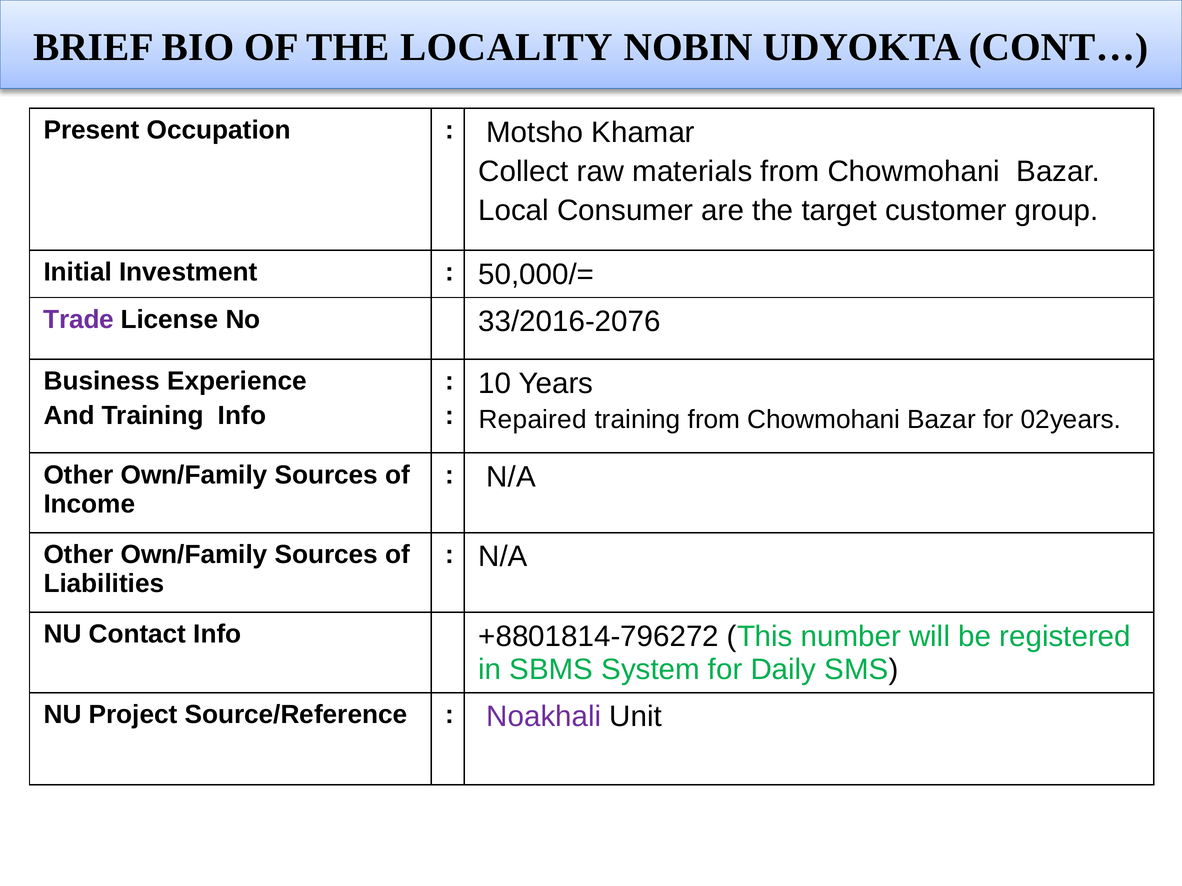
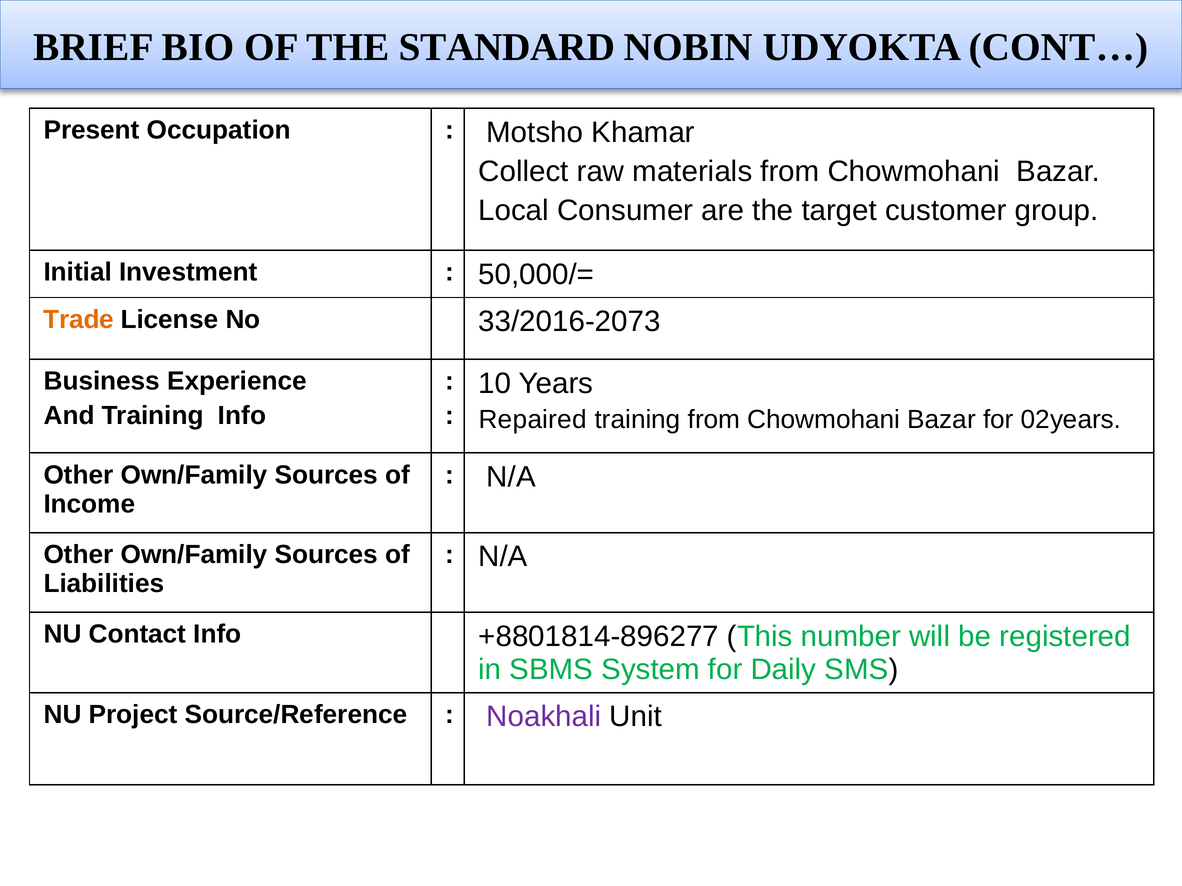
LOCALITY: LOCALITY -> STANDARD (507, 47)
Trade colour: purple -> orange (79, 320)
33/2016-2076: 33/2016-2076 -> 33/2016-2073 (569, 322)
+8801814-796272: +8801814-796272 -> +8801814-896277 (599, 637)
